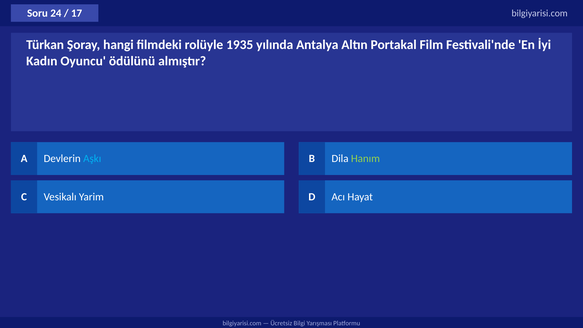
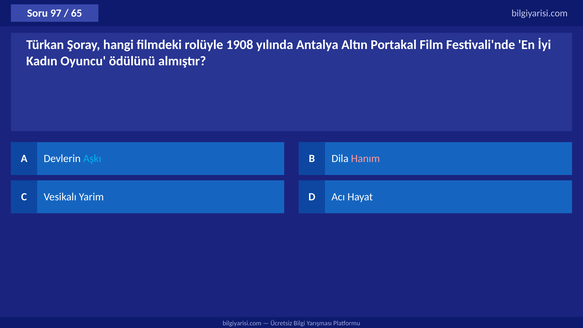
24: 24 -> 97 (56, 13)
17: 17 -> 65 (77, 13)
1935: 1935 -> 1908 (240, 45)
Hanım colour: light green -> pink (365, 159)
